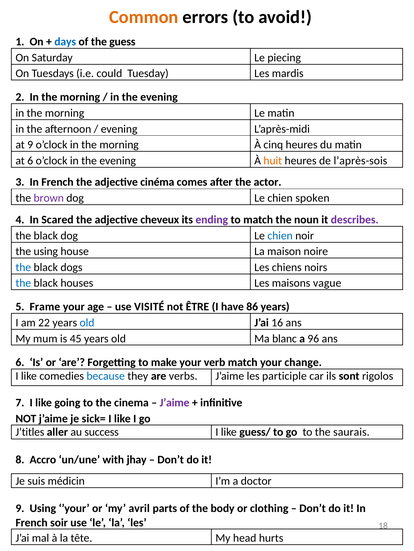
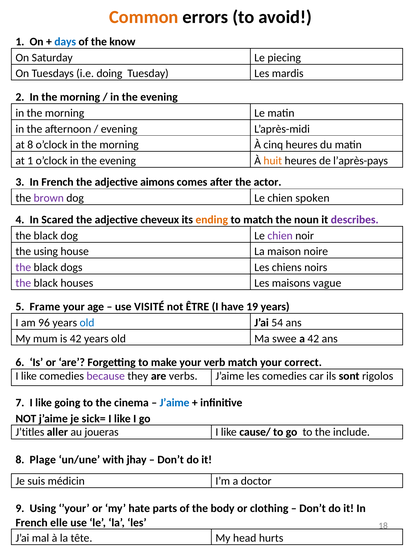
guess: guess -> know (122, 42)
could: could -> doing (109, 74)
at 9: 9 -> 8 (30, 145)
at 6: 6 -> 1 (30, 161)
l’après-sois: l’après-sois -> l’après-pays (361, 161)
cinéma: cinéma -> aimons (157, 183)
ending colour: purple -> orange (212, 220)
chien colour: blue -> purple (280, 236)
the colour: blue -> purple (23, 268)
the colour: blue -> purple (23, 284)
86: 86 -> 19 (252, 307)
22: 22 -> 96 (44, 323)
16: 16 -> 54 (277, 323)
is 45: 45 -> 42 (76, 339)
blanc: blanc -> swee (284, 339)
a 96: 96 -> 42 (313, 339)
change: change -> correct (303, 363)
because colour: blue -> purple (106, 377)
les participle: participle -> comedies (284, 377)
J’aime colour: purple -> blue (175, 403)
success: success -> joueras (102, 433)
guess/: guess/ -> cause/ (255, 433)
saurais: saurais -> include (351, 433)
Accro: Accro -> Plage (43, 461)
avril: avril -> hate (139, 509)
soir: soir -> elle (59, 524)
